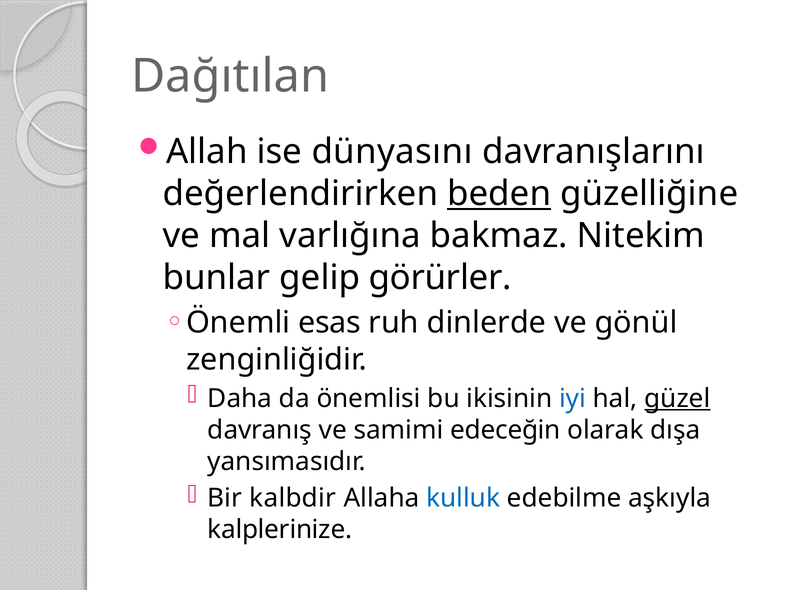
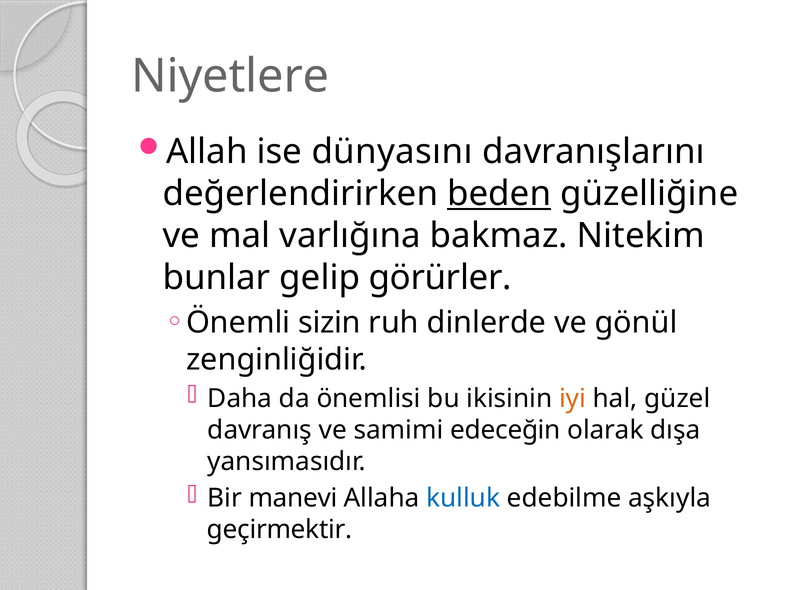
Dağıtılan: Dağıtılan -> Niyetlere (230, 76)
esas: esas -> sizin (330, 323)
iyi colour: blue -> orange (573, 398)
güzel underline: present -> none (677, 398)
kalbdir: kalbdir -> manevi (293, 498)
kalplerinize: kalplerinize -> geçirmektir (280, 529)
